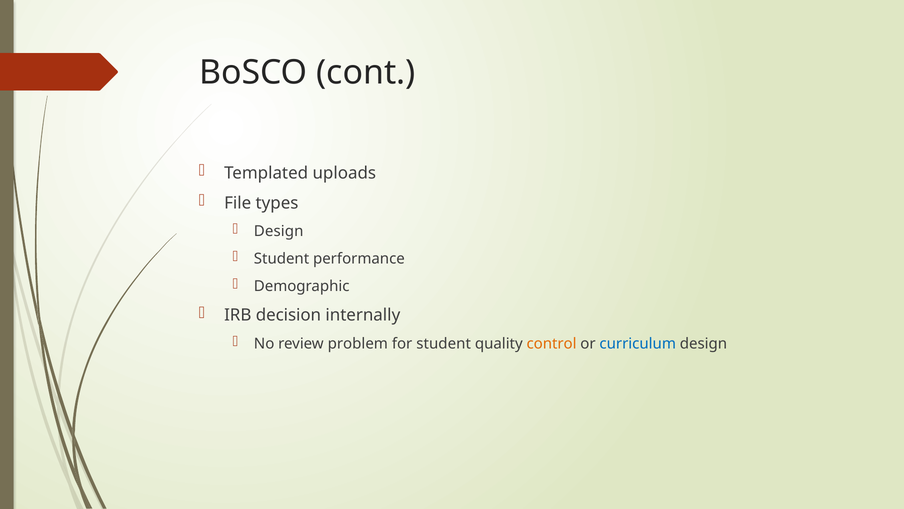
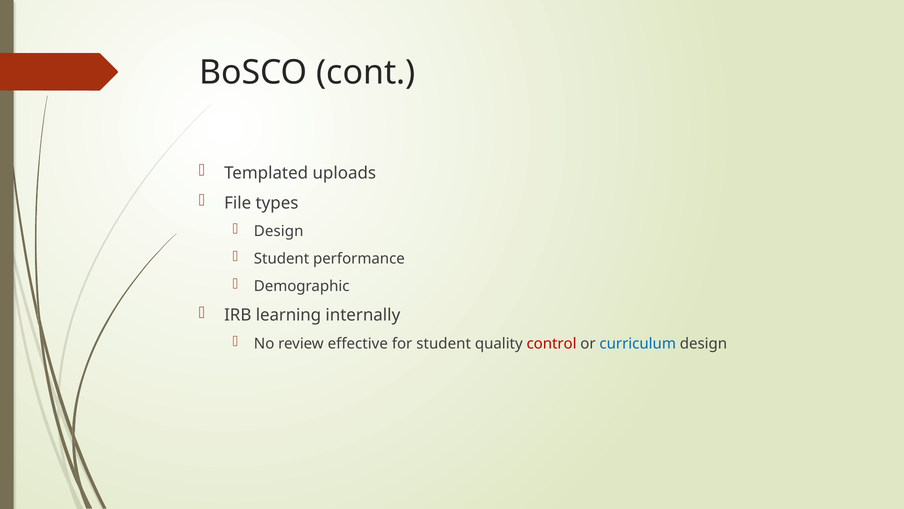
decision: decision -> learning (288, 315)
problem: problem -> effective (358, 343)
control colour: orange -> red (552, 343)
